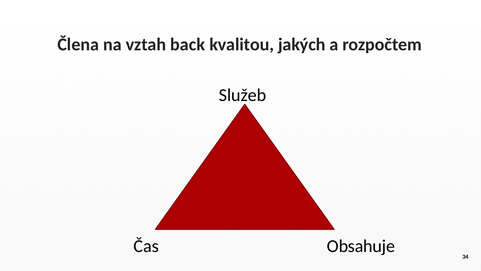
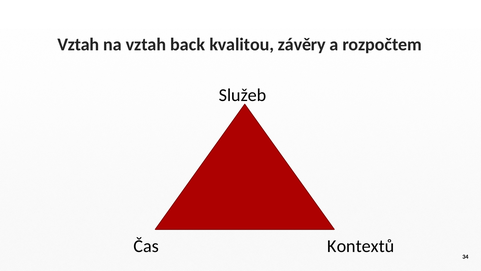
Člena: Člena -> Vztah (78, 44)
jakých: jakých -> závěry (302, 44)
Obsahuje: Obsahuje -> Kontextů (361, 246)
